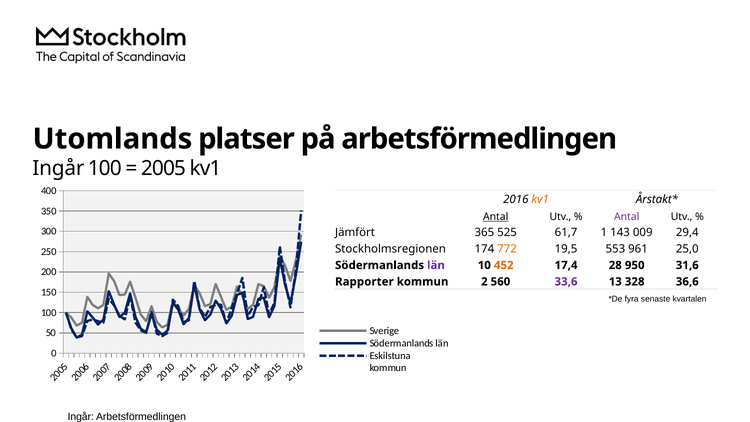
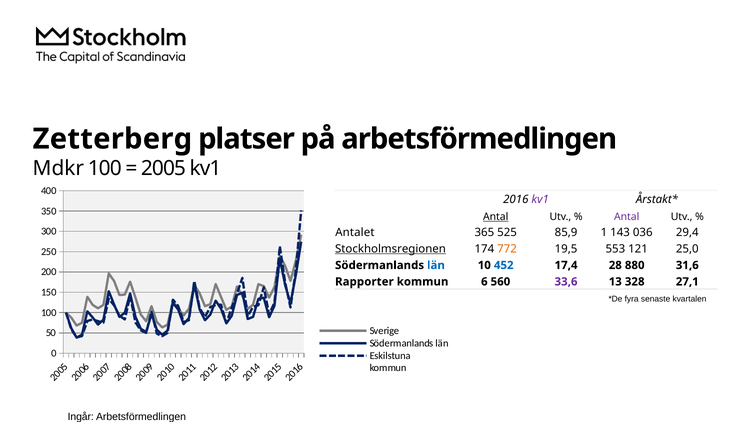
Utomlands: Utomlands -> Zetterberg (112, 139)
Ingår: Ingår -> Mdkr (58, 168)
kv1 colour: orange -> purple (540, 200)
Jämfört: Jämfört -> Antalet (355, 232)
61,7: 61,7 -> 85,9 (566, 232)
009: 009 -> 036 (643, 232)
Stockholmsregionen underline: none -> present (390, 249)
961: 961 -> 121 (638, 249)
län colour: purple -> blue (436, 265)
452 colour: orange -> blue (504, 265)
950: 950 -> 880 (635, 265)
kommun 2: 2 -> 6 (484, 282)
36,6: 36,6 -> 27,1 (687, 282)
